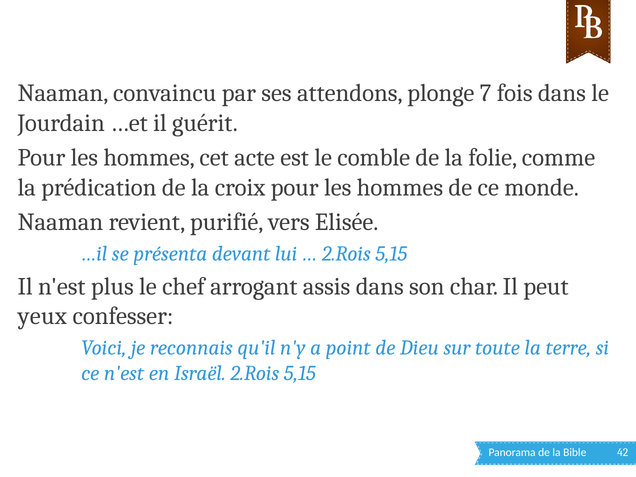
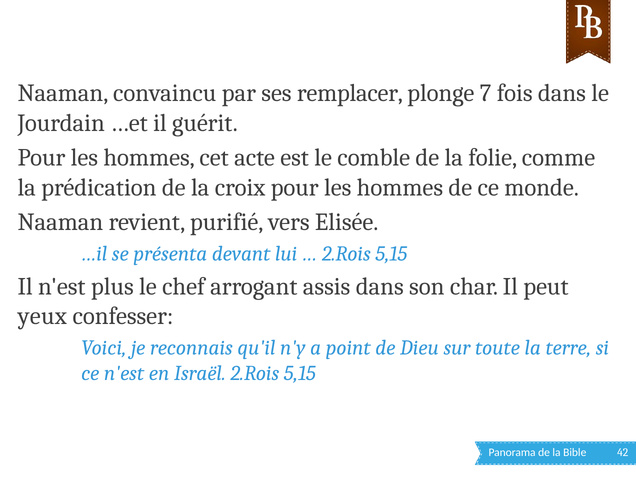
attendons: attendons -> remplacer (350, 93)
